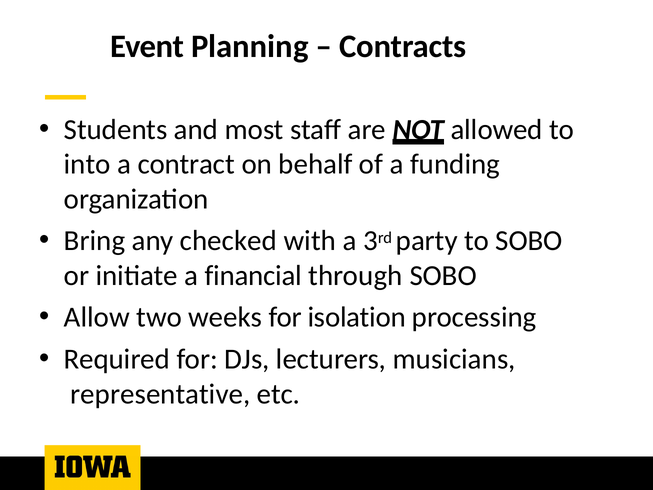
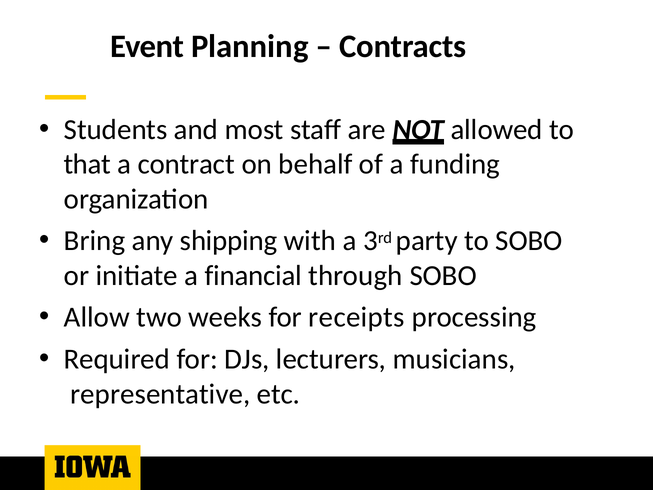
into: into -> that (87, 164)
checked: checked -> shipping (229, 241)
isolation: isolation -> receipts (356, 317)
